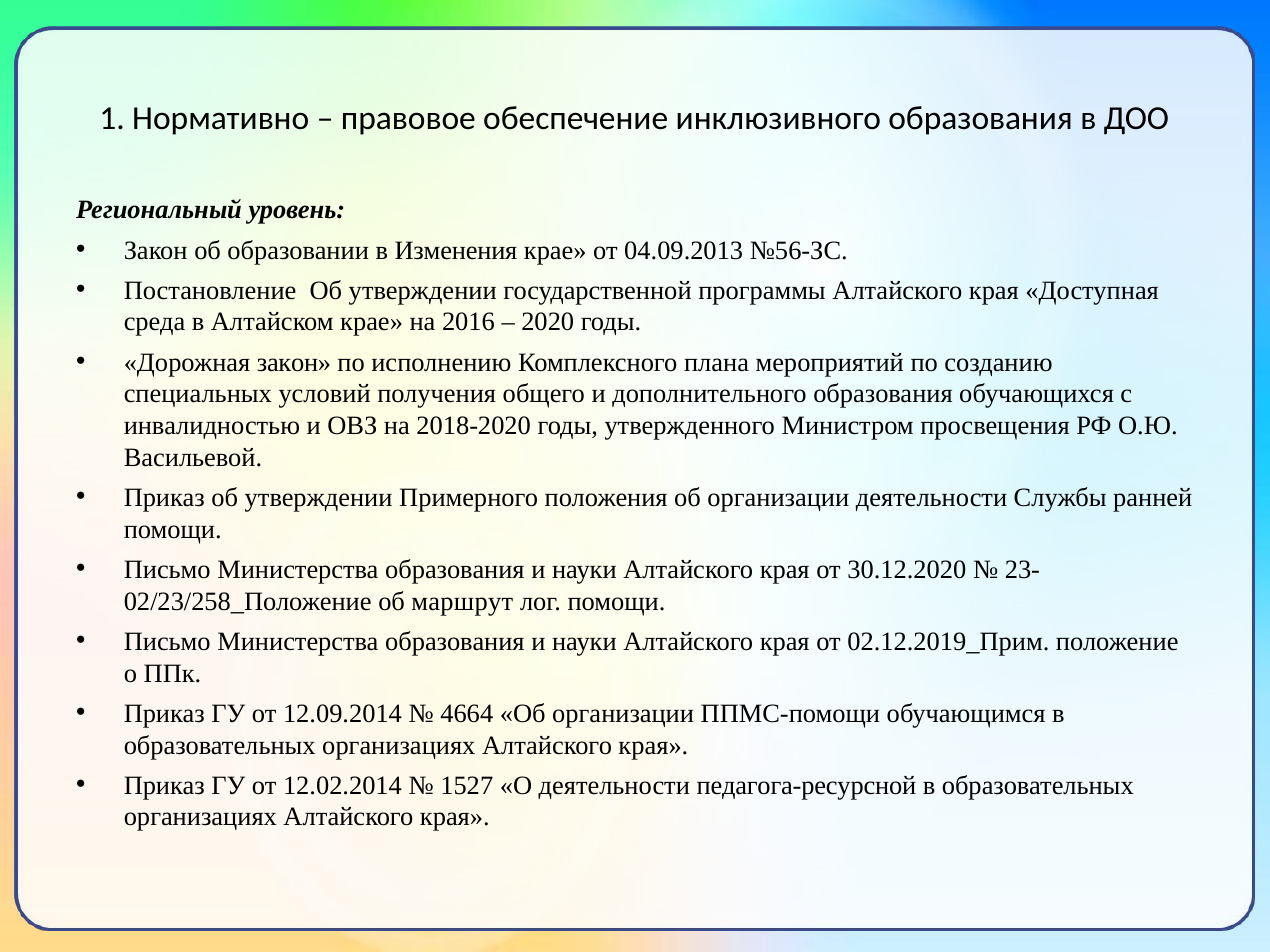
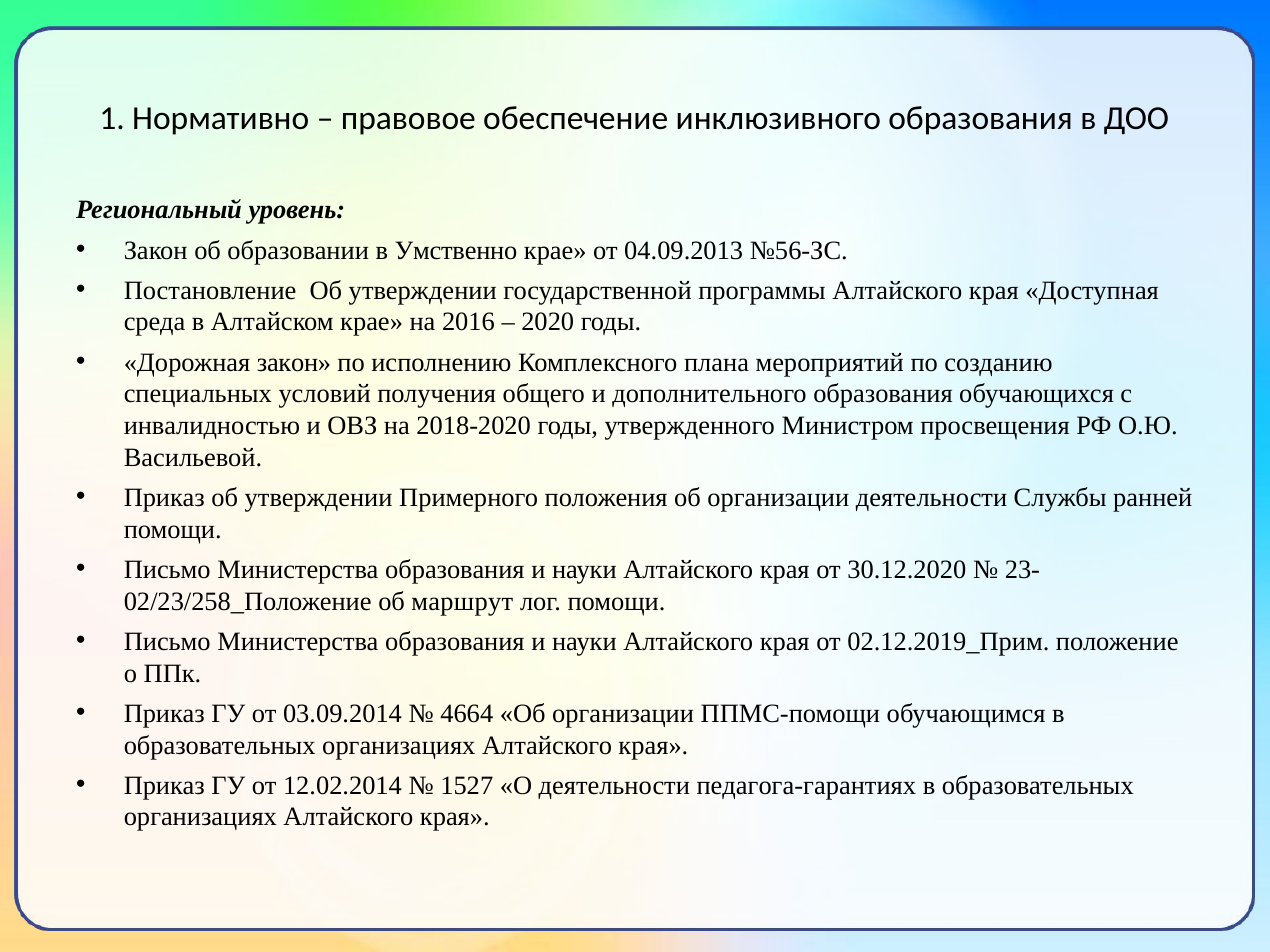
Изменения: Изменения -> Умственно (456, 250)
12.09.2014: 12.09.2014 -> 03.09.2014 (342, 714)
педагога-ресурсной: педагога-ресурсной -> педагога-гарантиях (806, 786)
